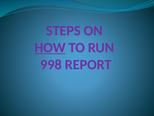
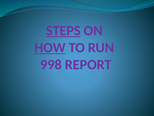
STEPS underline: none -> present (63, 31)
